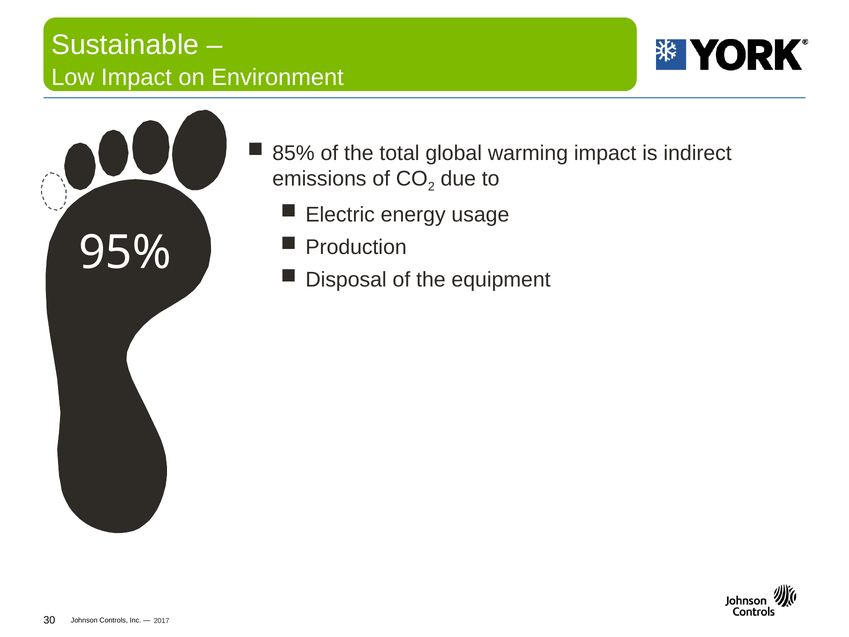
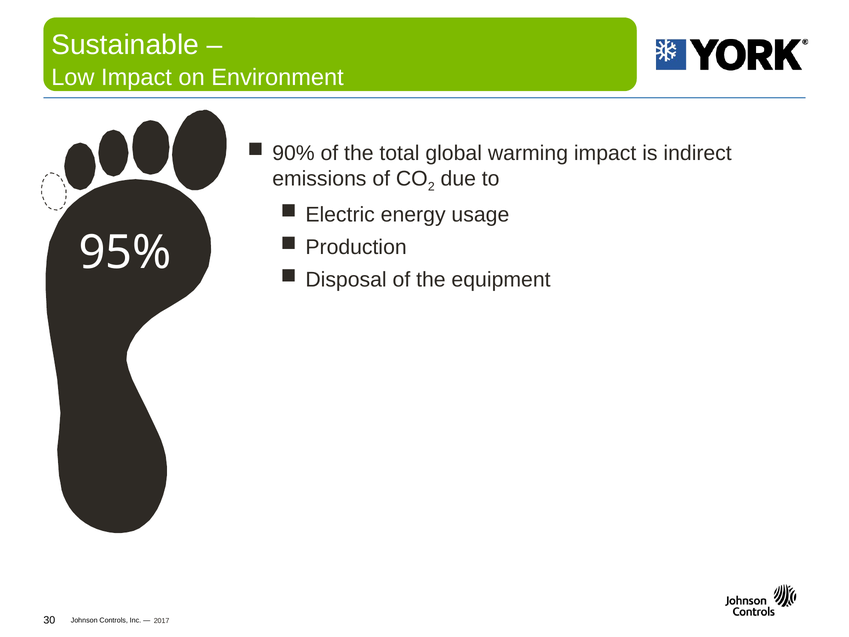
85%: 85% -> 90% (293, 153)
